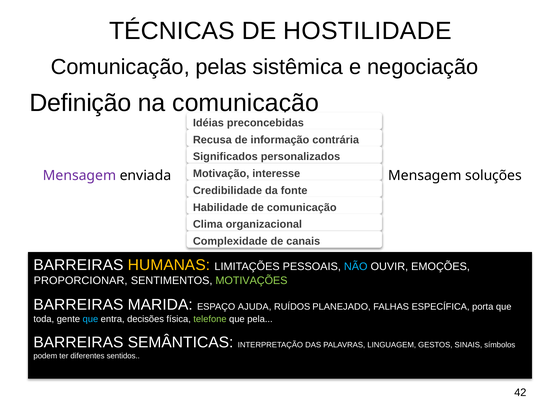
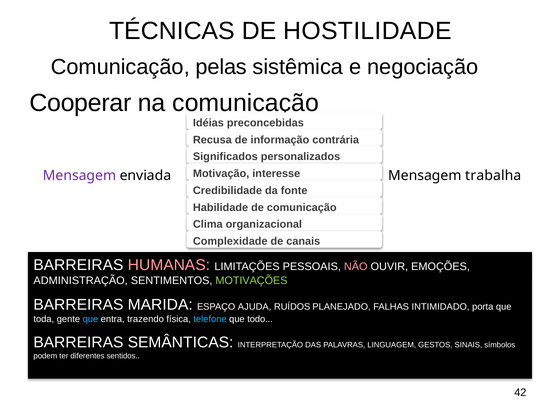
Definição: Definição -> Cooperar (80, 103)
soluções: soluções -> trabalha (493, 175)
HUMANAS colour: yellow -> pink (169, 265)
NÃO colour: light blue -> pink (356, 267)
PROPORCIONAR: PROPORCIONAR -> ADMINISTRAÇÃO (81, 281)
ESPECÍFICA: ESPECÍFICA -> INTIMIDADO (441, 307)
decisões: decisões -> trazendo (146, 319)
telefone colour: light green -> light blue (210, 319)
pela: pela -> todo (260, 319)
